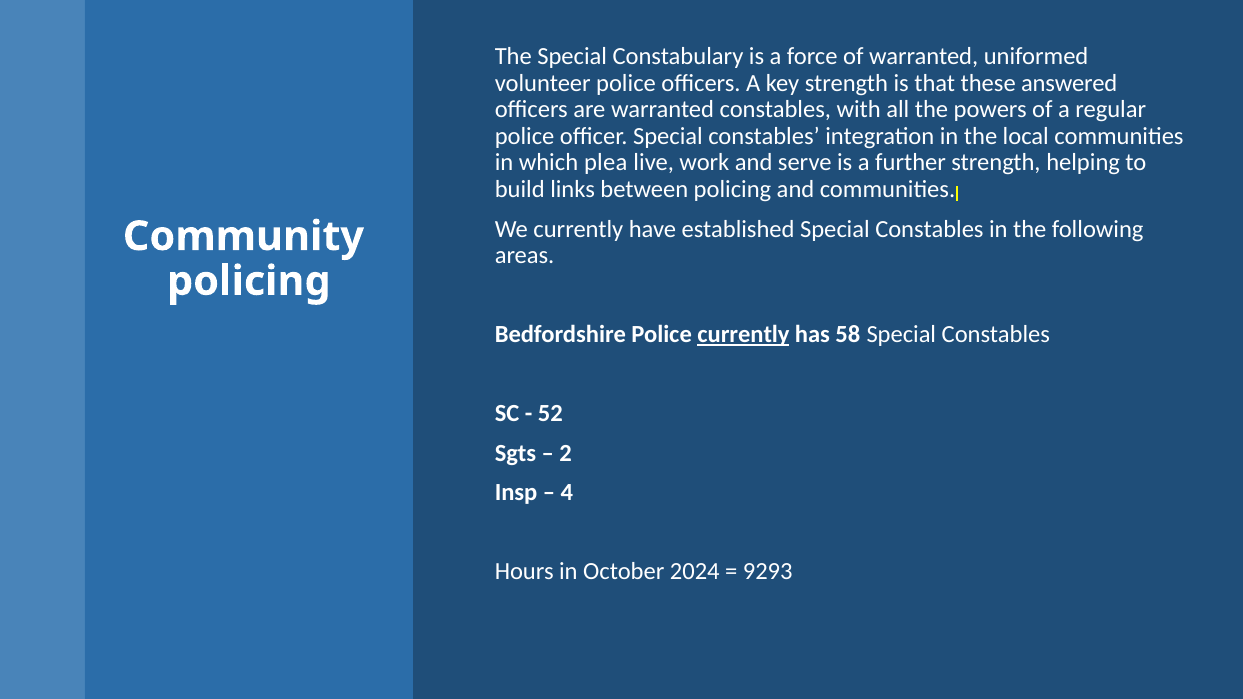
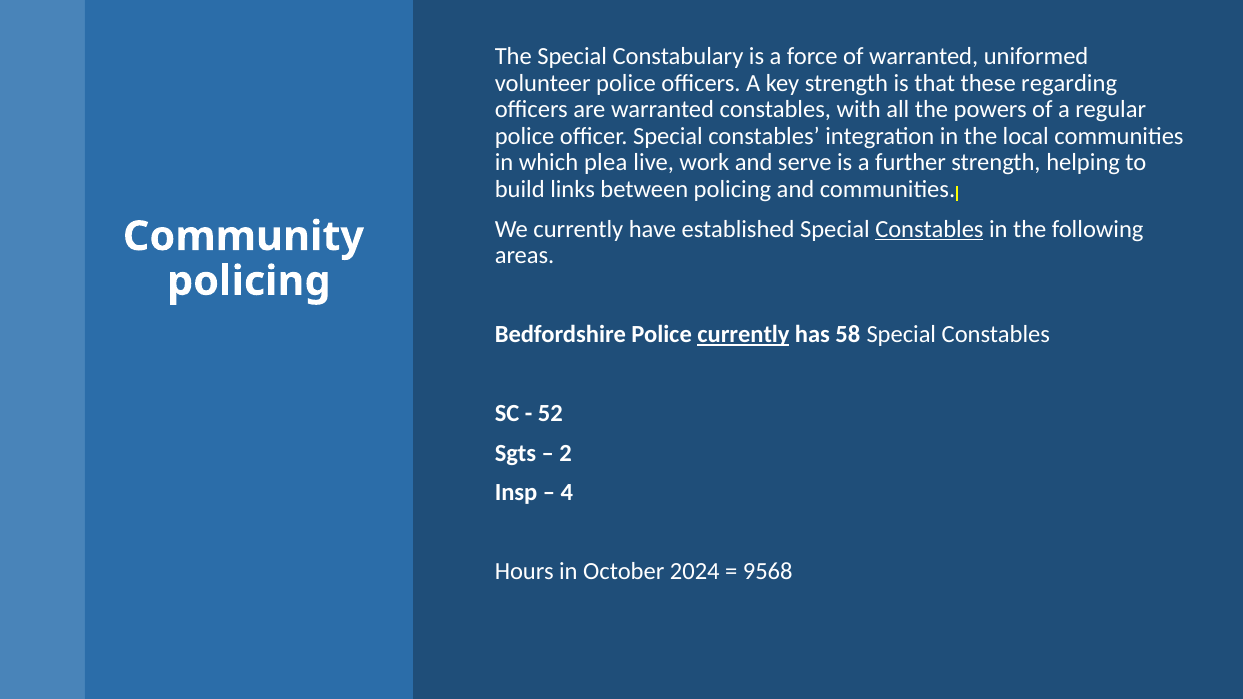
answered: answered -> regarding (1069, 83)
Constables underline: none -> present (929, 229)
9293: 9293 -> 9568 (768, 572)
